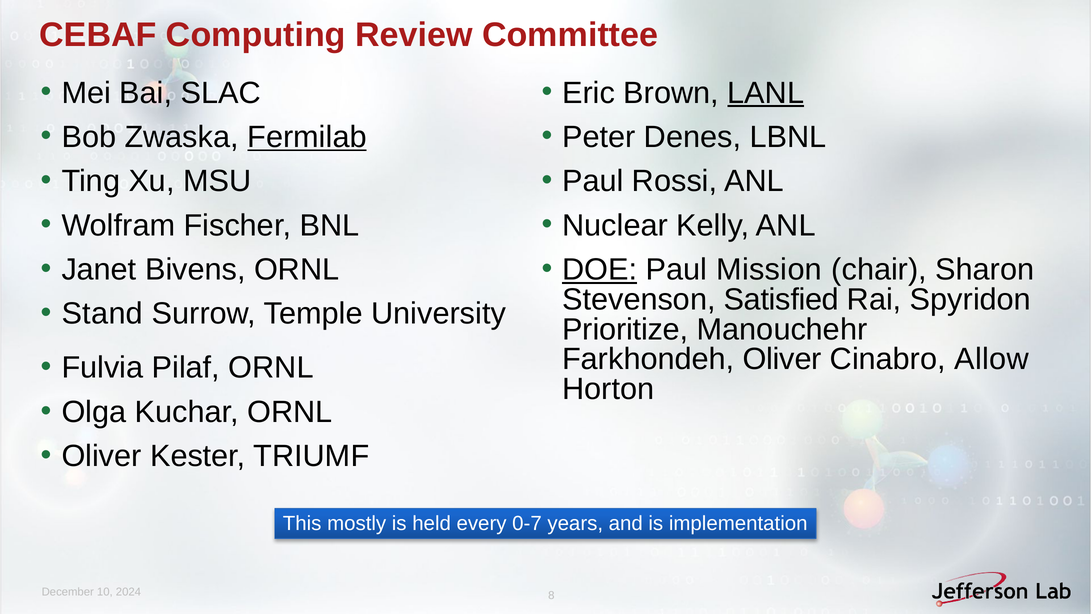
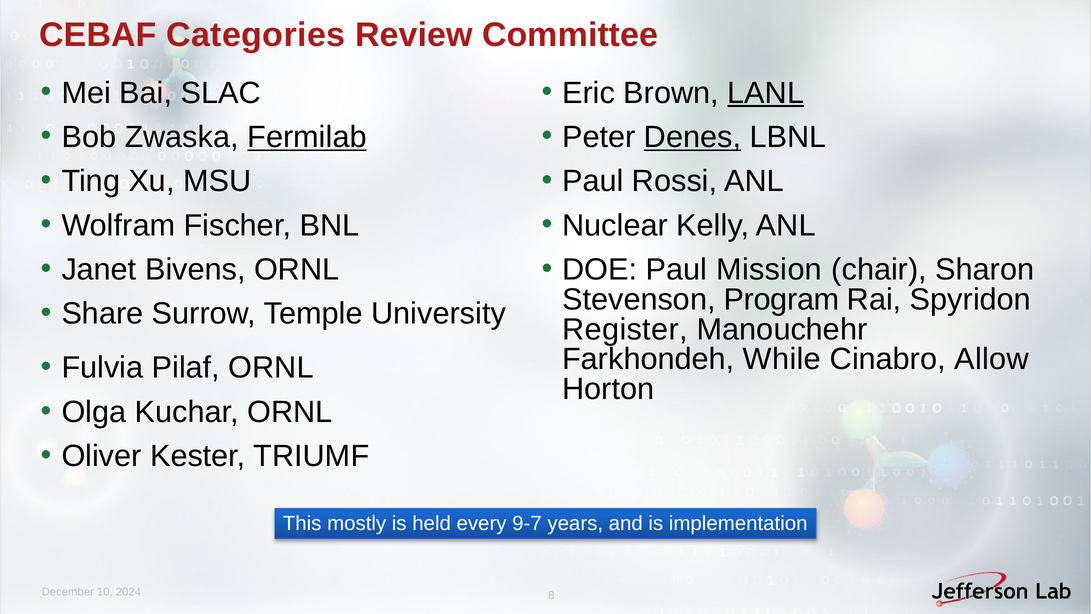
Computing: Computing -> Categories (256, 35)
Denes underline: none -> present (693, 137)
DOE underline: present -> none (600, 269)
Satisfied: Satisfied -> Program (781, 299)
Stand: Stand -> Share (102, 314)
Prioritize: Prioritize -> Register (625, 329)
Farkhondeh Oliver: Oliver -> While (782, 359)
0-7: 0-7 -> 9-7 (527, 523)
